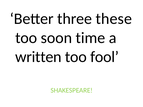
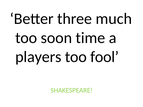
these: these -> much (114, 19)
written: written -> players (38, 57)
